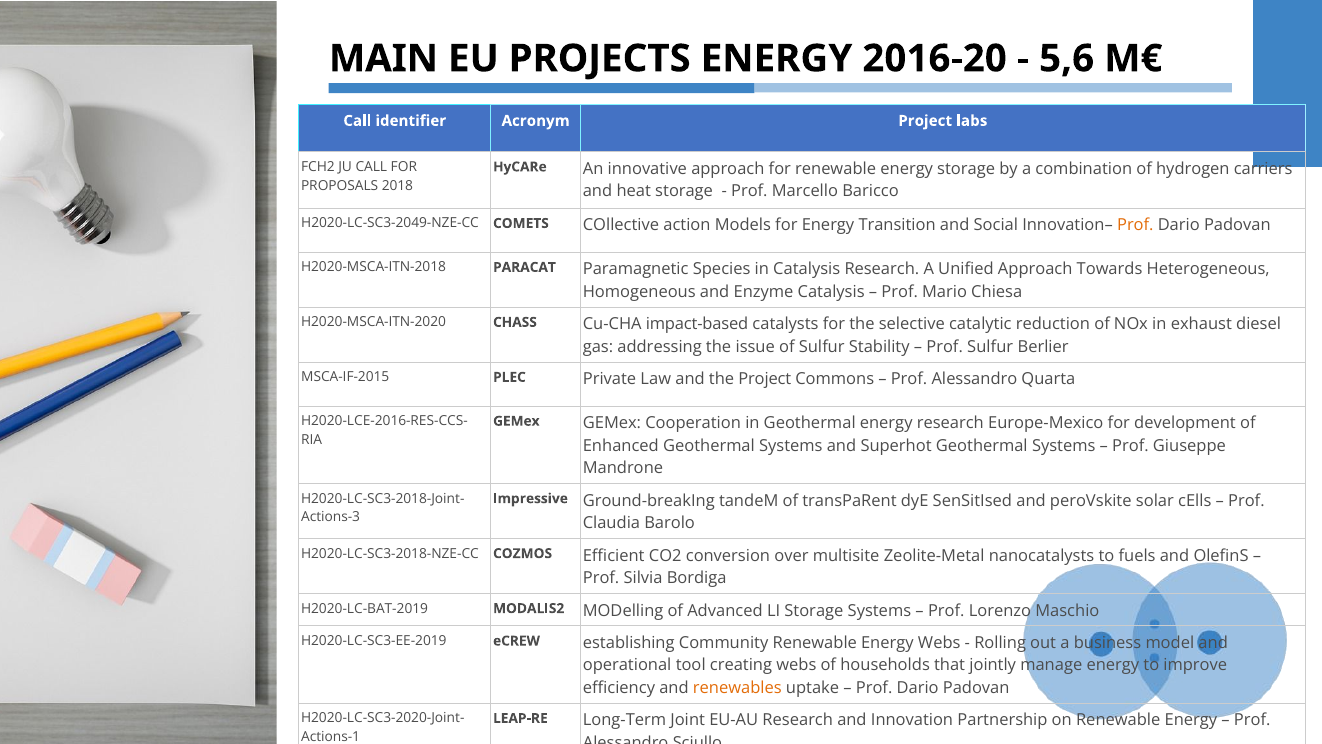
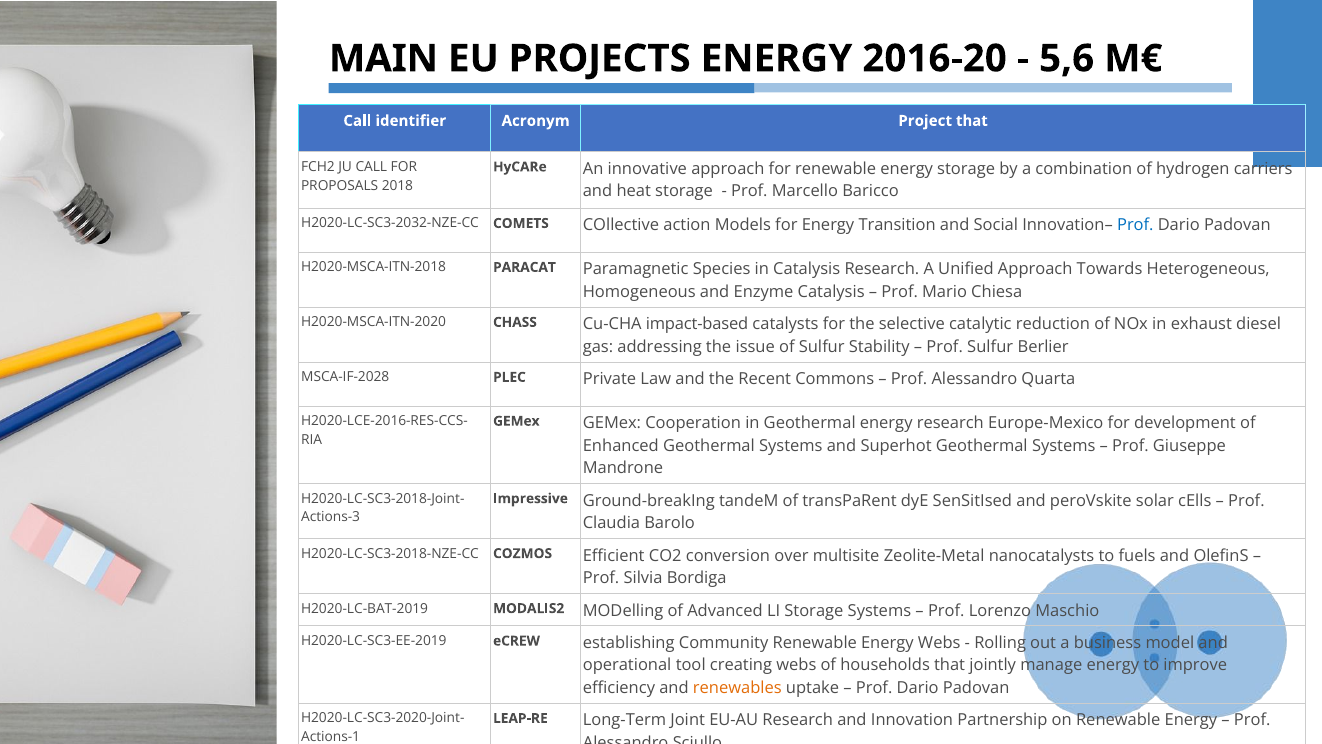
Project labs: labs -> that (972, 121)
H2020-LC-SC3-2049-NZE-CC: H2020-LC-SC3-2049-NZE-CC -> H2020-LC-SC3-2032-NZE-CC (390, 223)
Prof colour: orange -> blue (1135, 225)
MSCA-IF-2015: MSCA-IF-2015 -> MSCA-IF-2028 (345, 377)
the Project: Project -> Recent (765, 379)
